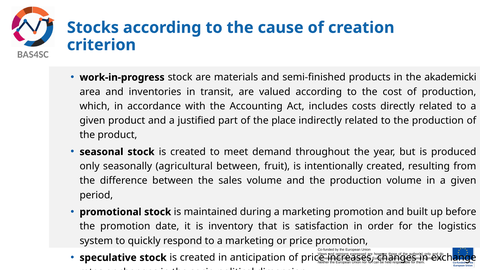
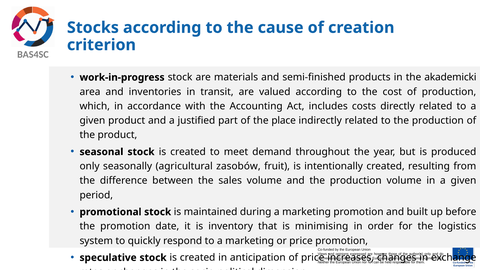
agricultural between: between -> zasobów (238, 166)
satisfaction: satisfaction -> minimising (322, 226)
